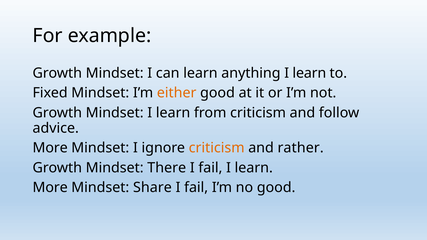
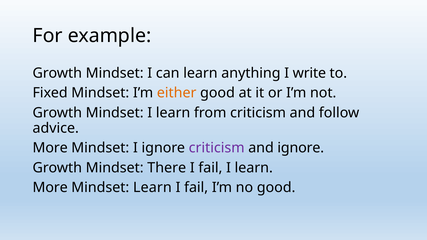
anything I learn: learn -> write (309, 73)
criticism colour: orange -> purple (217, 148)
and rather: rather -> ignore (301, 148)
Mindset Share: Share -> Learn (152, 188)
